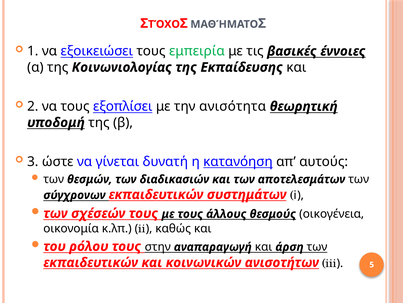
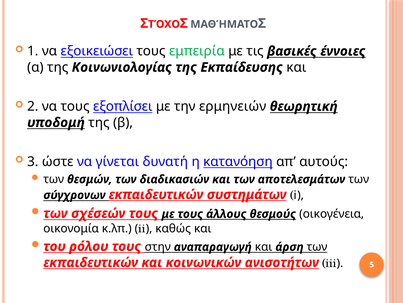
ανισότητα: ανισότητα -> ερμηνειών (233, 106)
